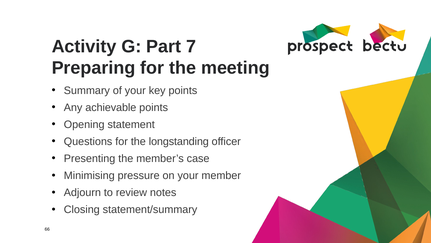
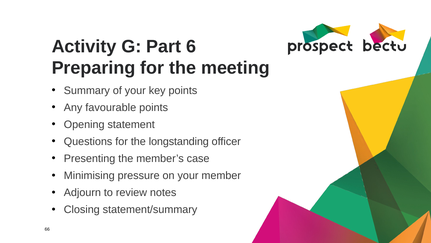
7: 7 -> 6 (191, 46)
achievable: achievable -> favourable (111, 107)
